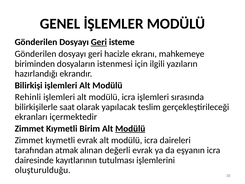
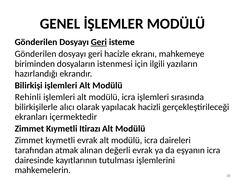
saat: saat -> alıcı (67, 107)
teslim: teslim -> hacizli (149, 107)
Birim: Birim -> Itirazı (90, 128)
Modülü underline: present -> none (130, 128)
oluşturulduğu: oluşturulduğu -> mahkemelerin (43, 170)
